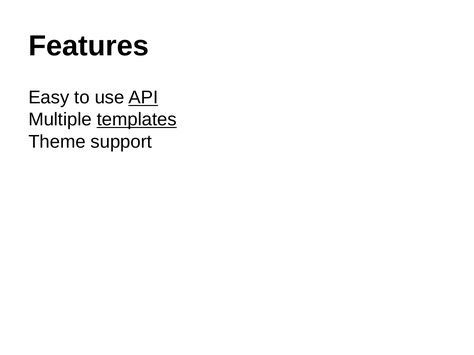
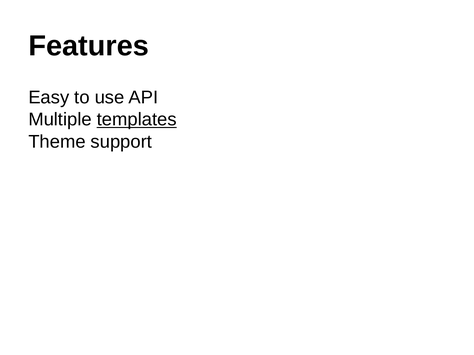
API underline: present -> none (143, 98)
